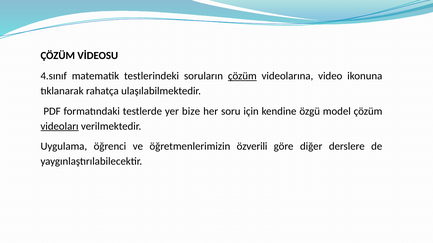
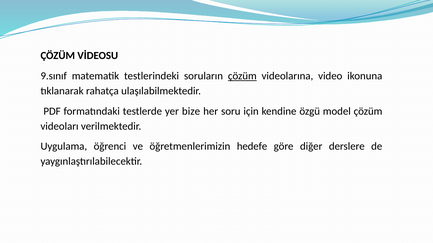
4.sınıf: 4.sınıf -> 9.sınıf (54, 76)
videoları underline: present -> none (60, 126)
özverili: özverili -> hedefe (252, 147)
